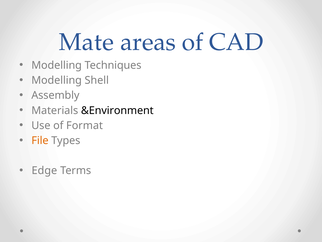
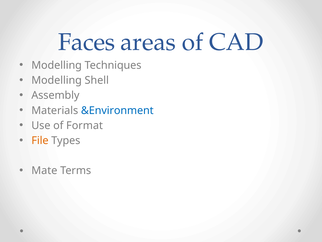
Mate: Mate -> Faces (87, 42)
&Environment colour: black -> blue (117, 110)
Edge: Edge -> Mate (44, 170)
